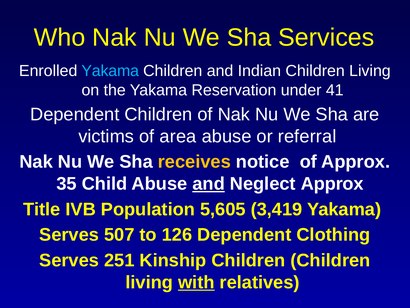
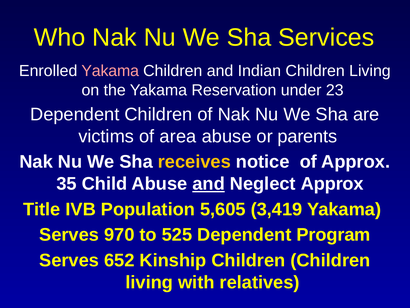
Yakama colour: light blue -> pink (110, 71)
41: 41 -> 23 (335, 90)
referral: referral -> parents (307, 136)
507: 507 -> 970 (119, 235)
126: 126 -> 525 (177, 235)
Clothing: Clothing -> Program (334, 235)
251: 251 -> 652 (119, 260)
with underline: present -> none (196, 282)
